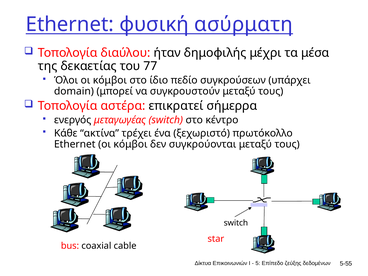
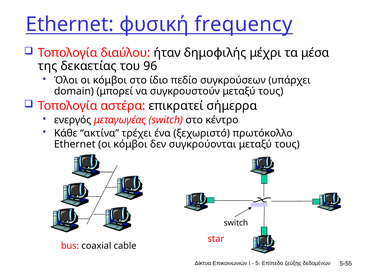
ασύρματη: ασύρματη -> frequency (243, 24)
77: 77 -> 96 (150, 66)
